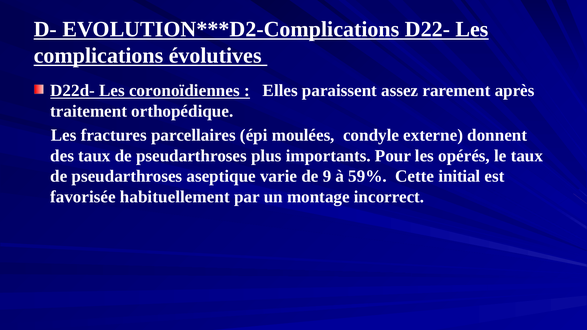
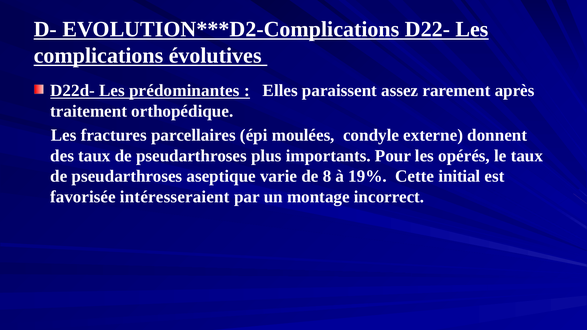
coronoïdiennes: coronoïdiennes -> prédominantes (184, 91)
9: 9 -> 8 (327, 176)
59%: 59% -> 19% (368, 176)
habituellement: habituellement -> intéresseraient (175, 197)
